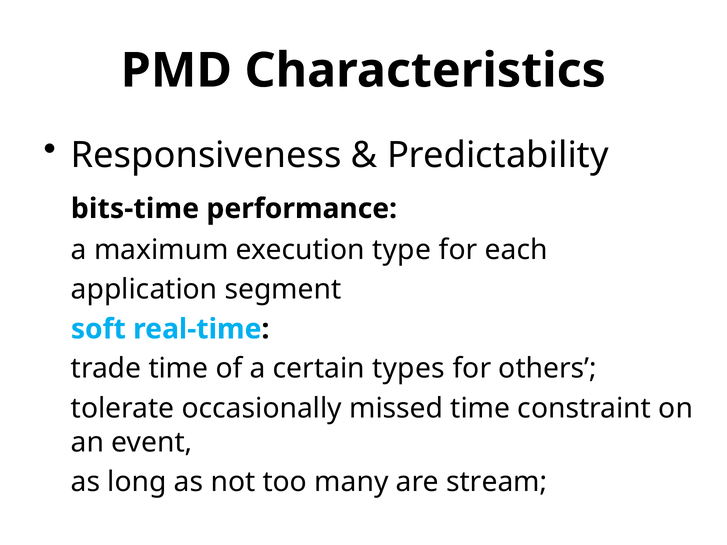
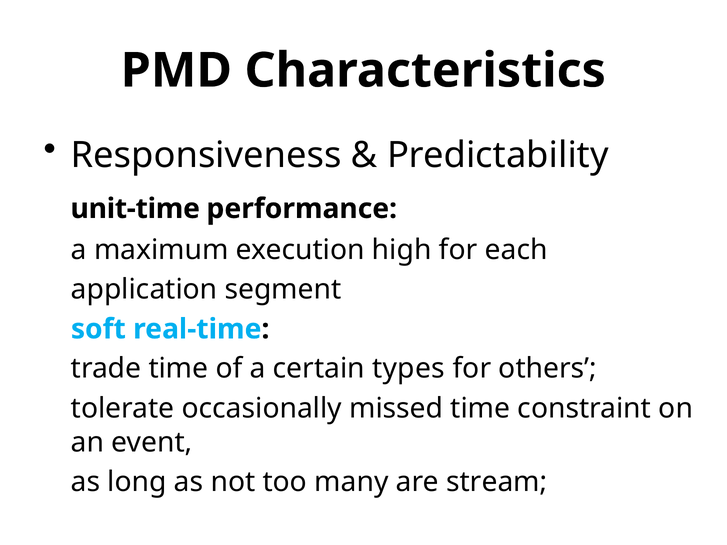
bits-time: bits-time -> unit-time (135, 209)
type: type -> high (402, 250)
